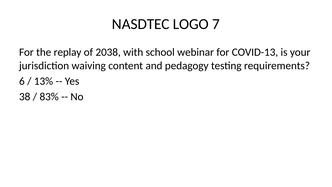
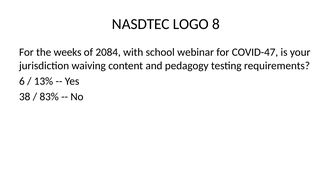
7: 7 -> 8 (216, 24)
replay: replay -> weeks (68, 52)
2038: 2038 -> 2084 (108, 52)
COVID-13: COVID-13 -> COVID-47 (255, 52)
